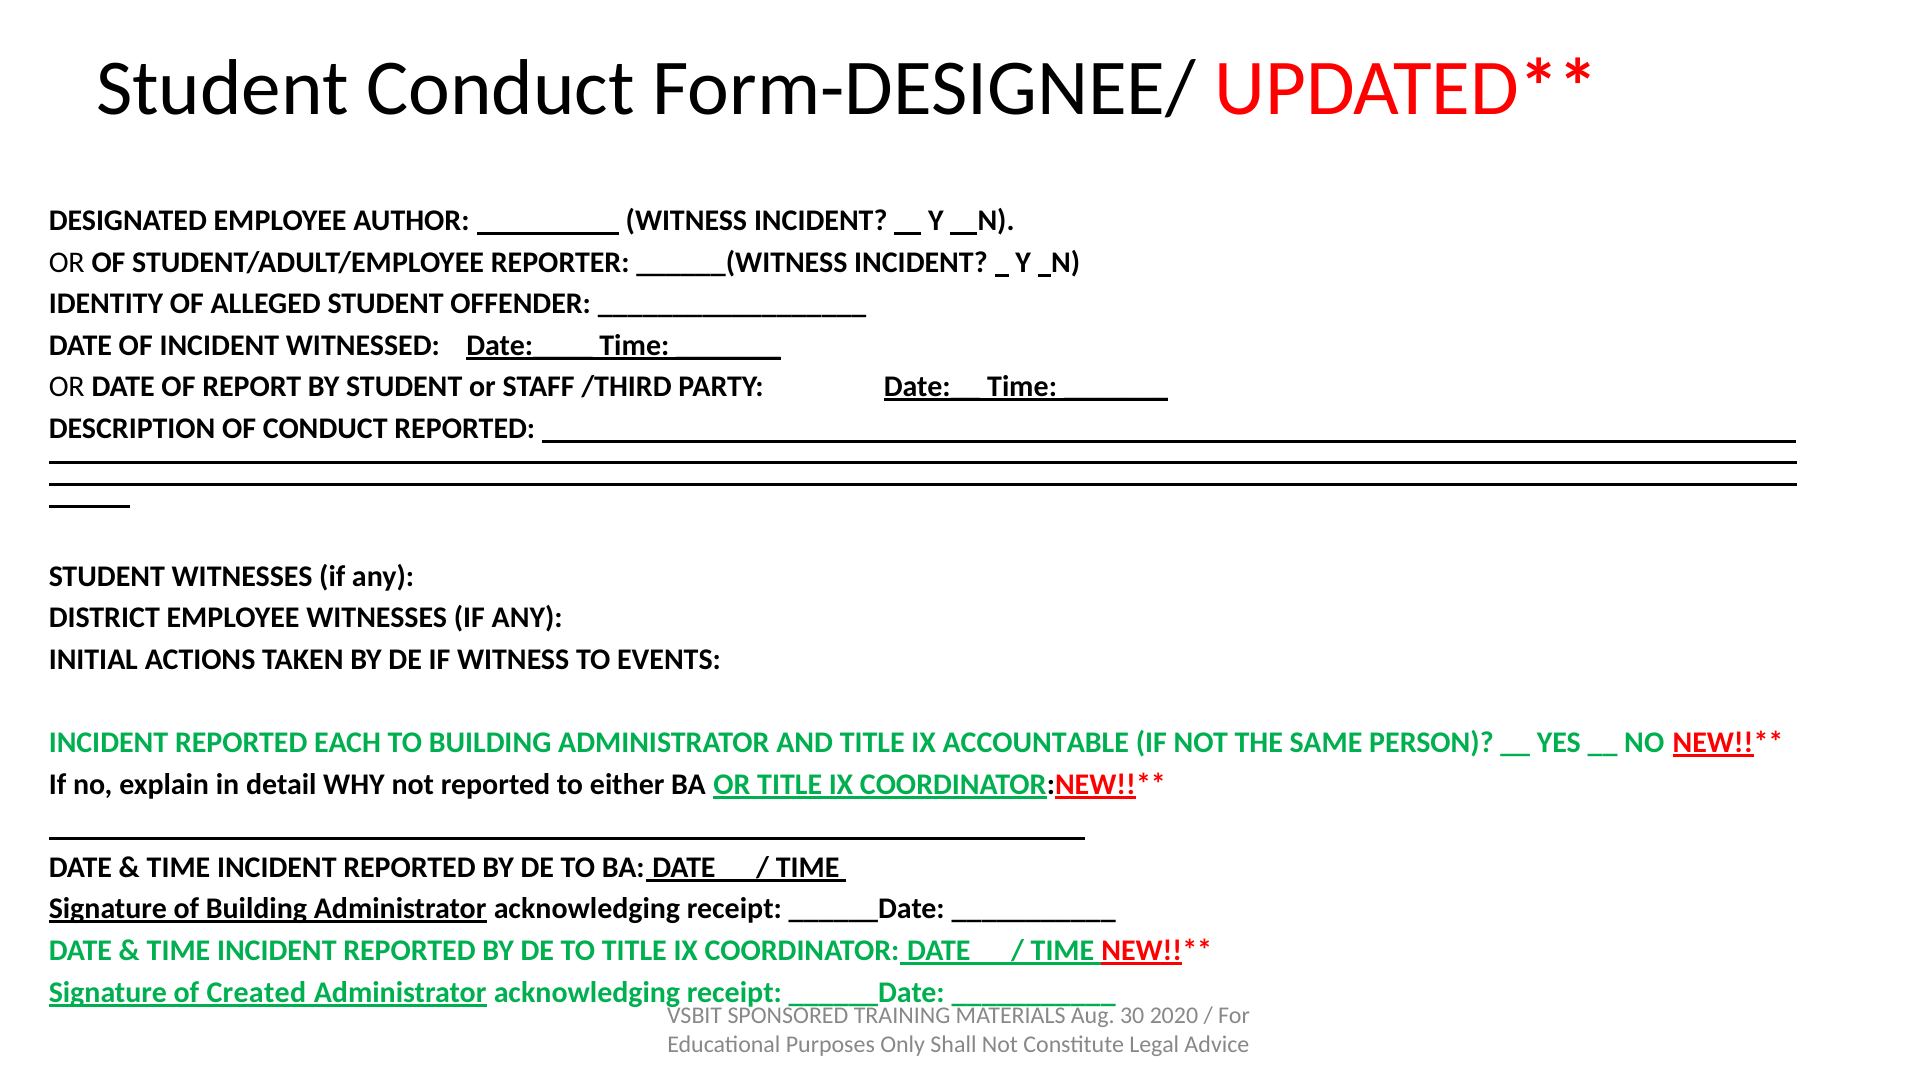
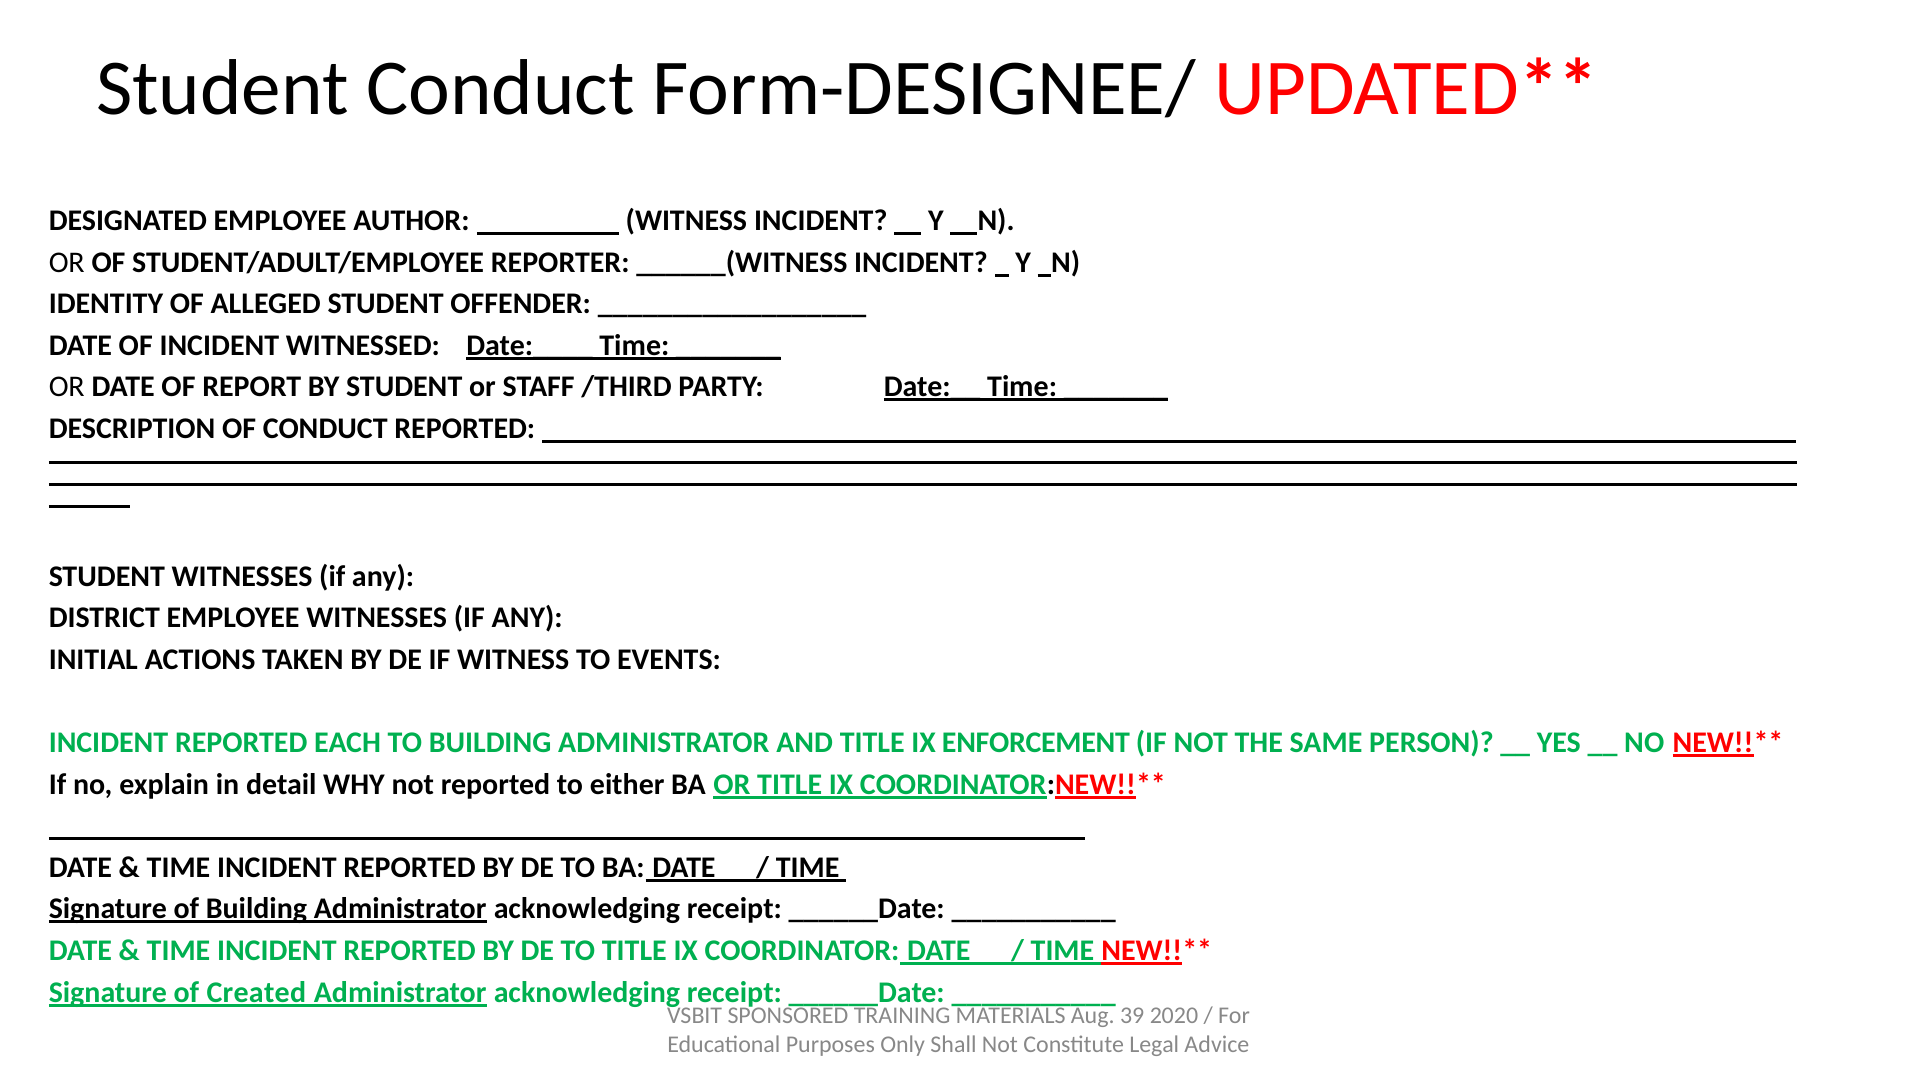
ACCOUNTABLE: ACCOUNTABLE -> ENFORCEMENT (1036, 743)
30: 30 -> 39 (1132, 1016)
